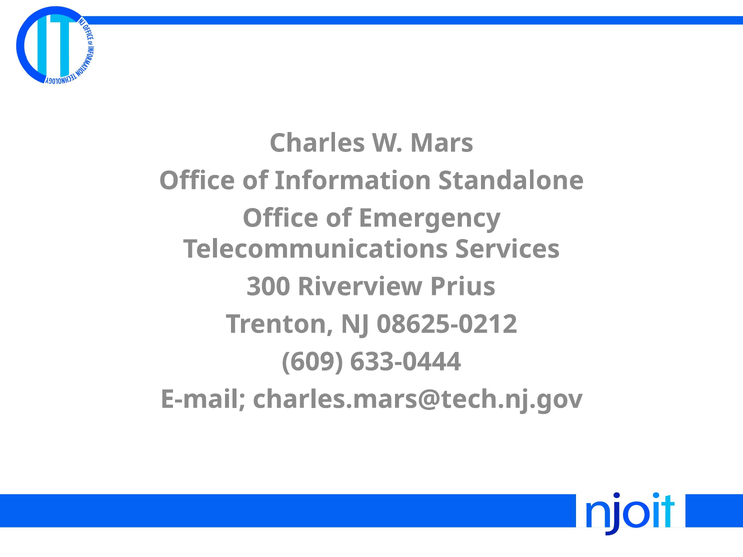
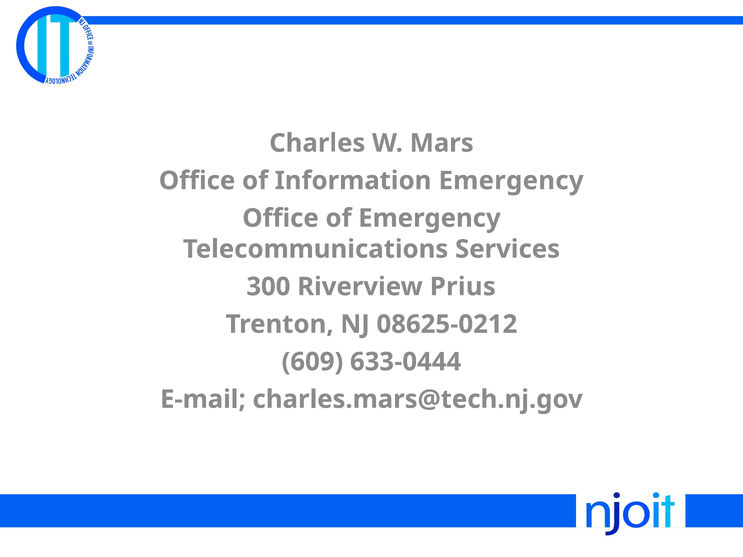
Information Standalone: Standalone -> Emergency (511, 181)
